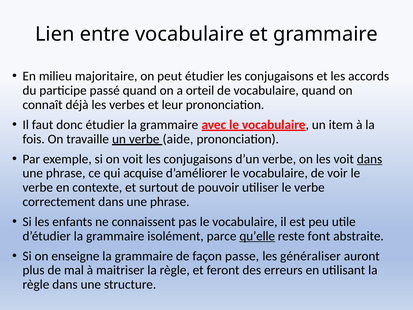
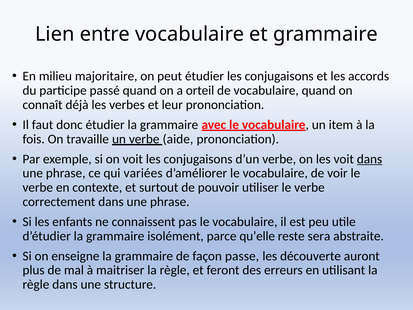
acquise: acquise -> variées (143, 173)
qu’elle underline: present -> none (257, 236)
font: font -> sera (319, 236)
généraliser: généraliser -> découverte (311, 256)
